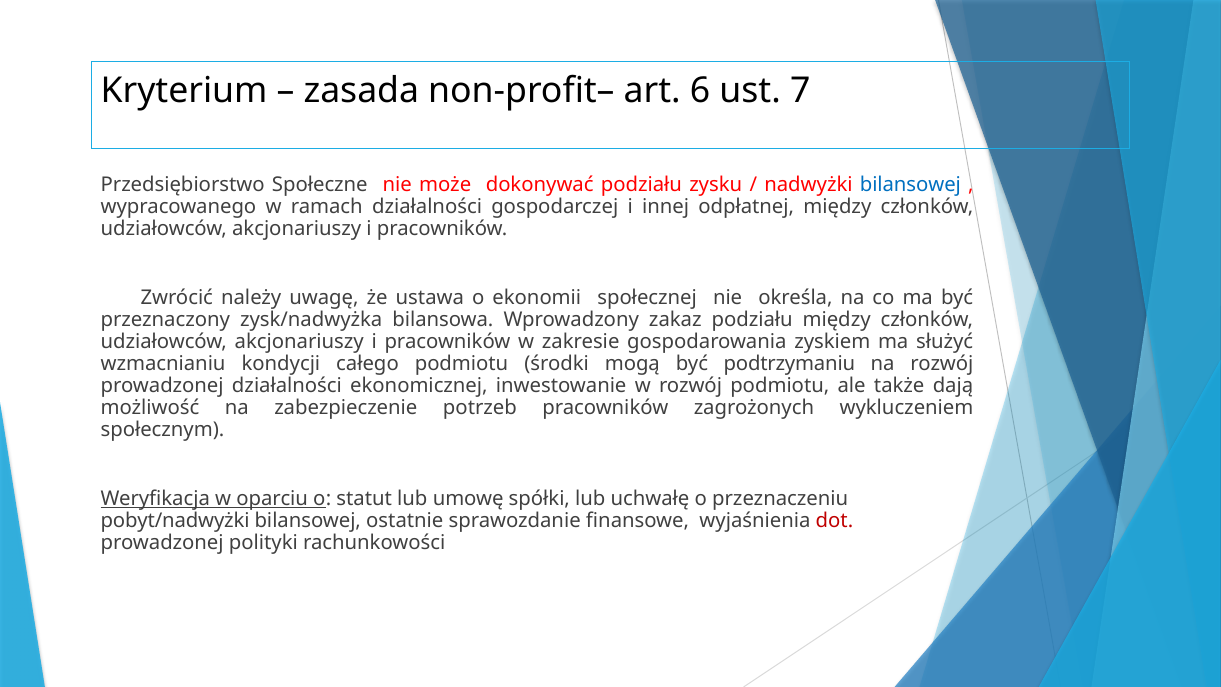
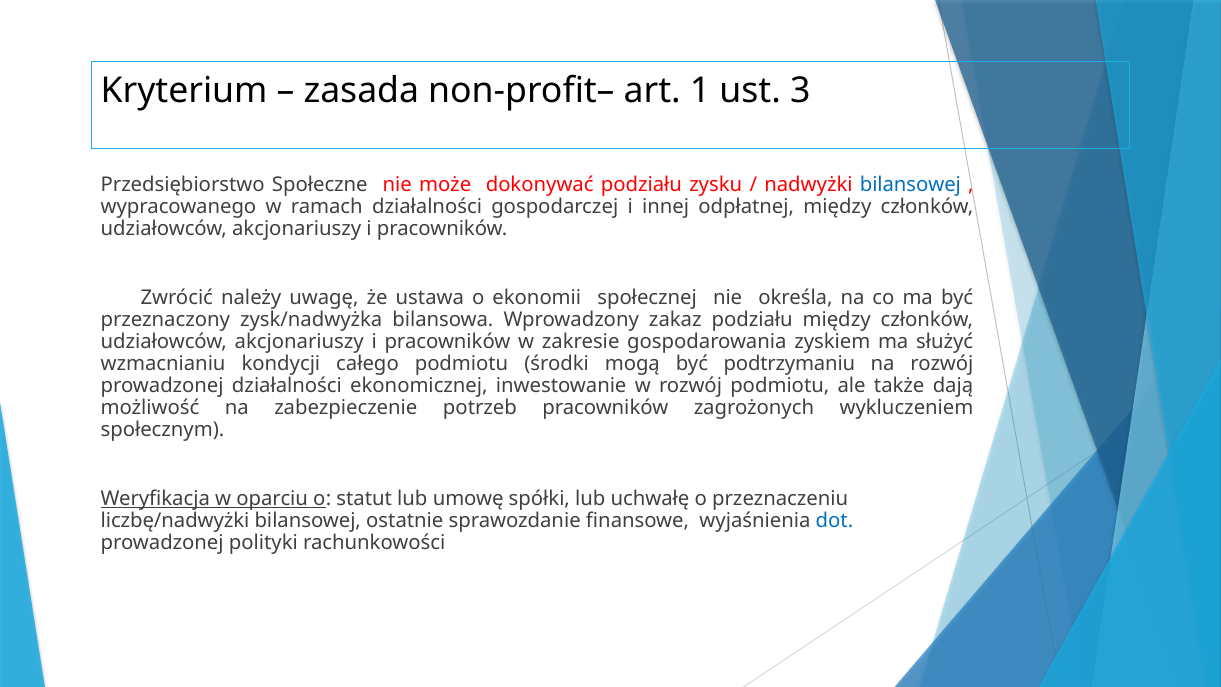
6: 6 -> 1 (700, 90)
7: 7 -> 3 (800, 90)
pobyt/nadwyżki: pobyt/nadwyżki -> liczbę/nadwyżki (175, 520)
dot colour: red -> blue (834, 520)
